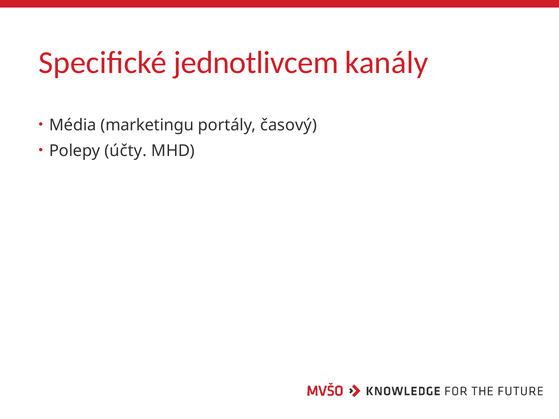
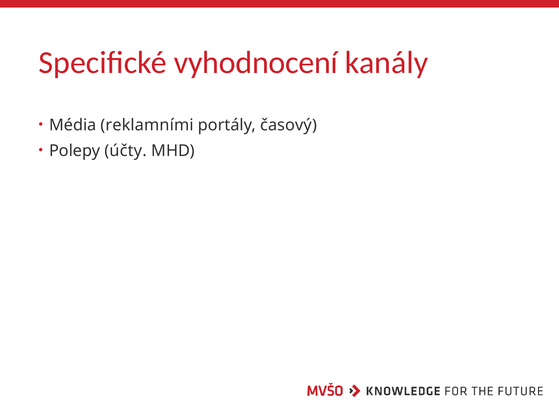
jednotlivcem: jednotlivcem -> vyhodnocení (256, 63)
marketingu: marketingu -> reklamními (147, 125)
